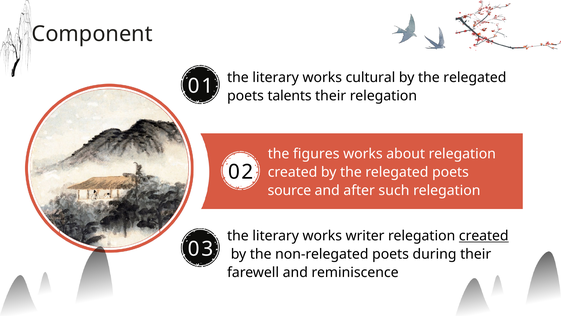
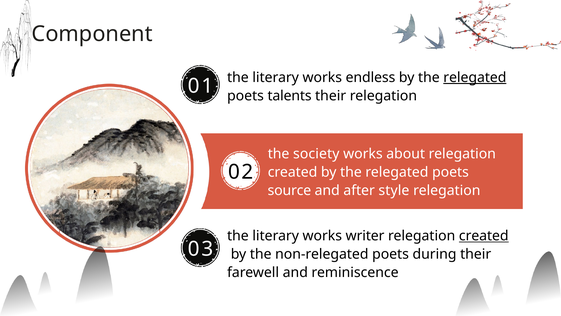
cultural: cultural -> endless (370, 77)
relegated underline: none -> present (475, 77)
figures: figures -> society (316, 154)
such: such -> style (394, 190)
